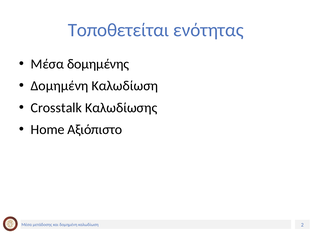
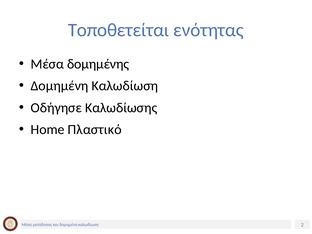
Crosstalk: Crosstalk -> Οδήγησε (56, 108)
Αξιόπιστο: Αξιόπιστο -> Πλαστικό (95, 130)
